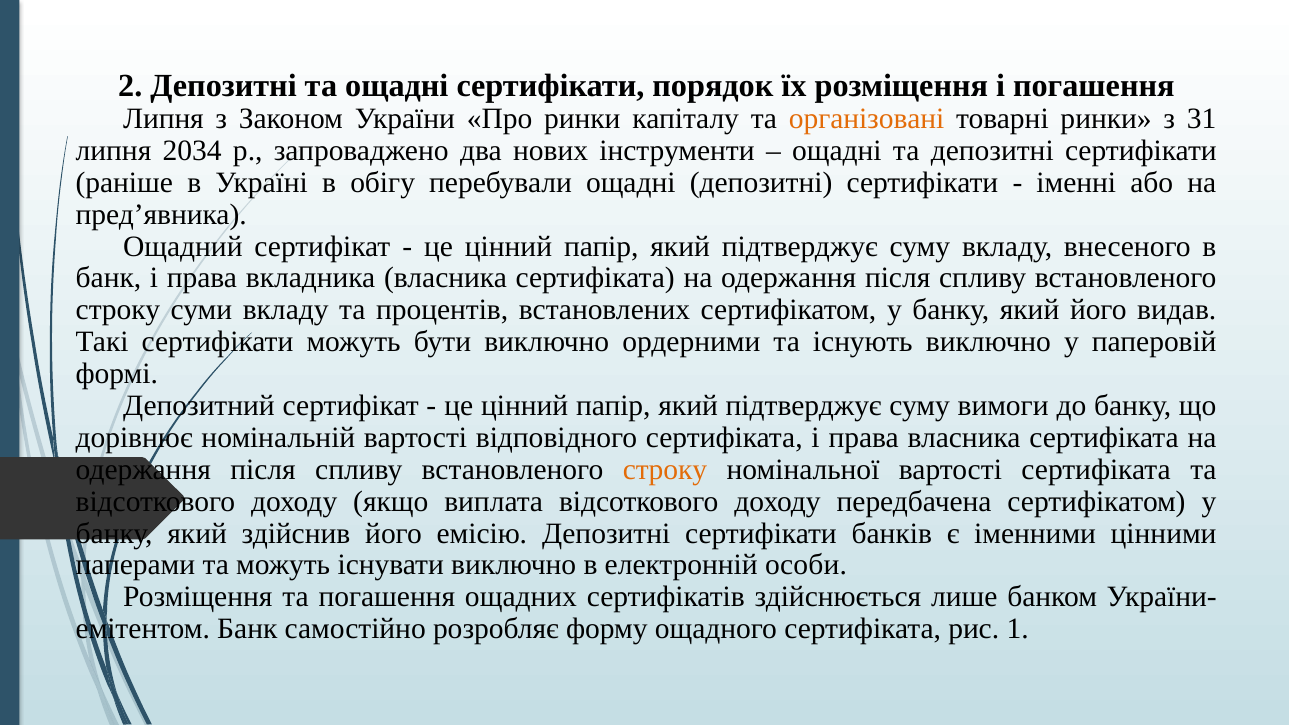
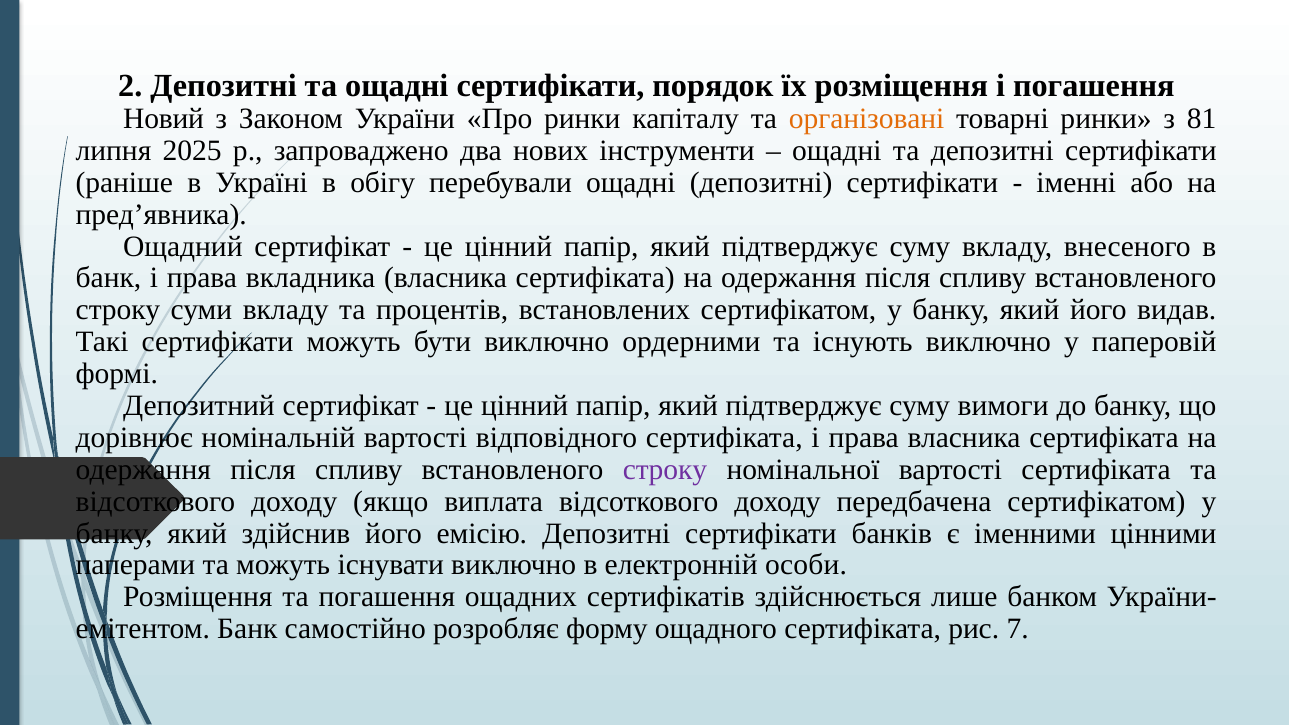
Липня: Липня -> Новий (164, 119)
31: 31 -> 81 (1202, 119)
2034: 2034 -> 2025 (192, 151)
строку colour: orange -> purple (665, 470)
1: 1 -> 7 (1018, 629)
